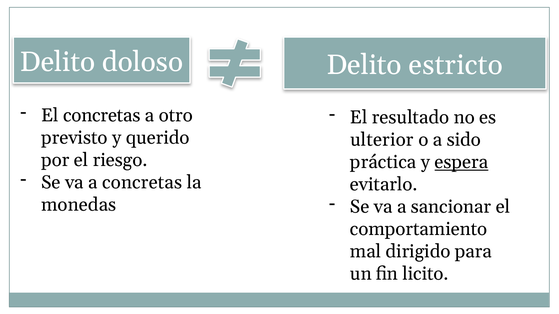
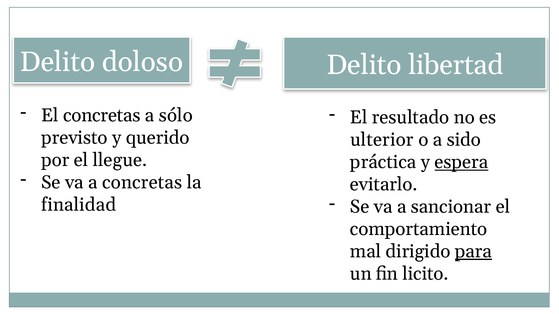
estricto: estricto -> libertad (456, 65)
otro: otro -> sólo (176, 116)
riesgo: riesgo -> llegue (120, 160)
monedas: monedas -> finalidad (79, 205)
para underline: none -> present (473, 252)
